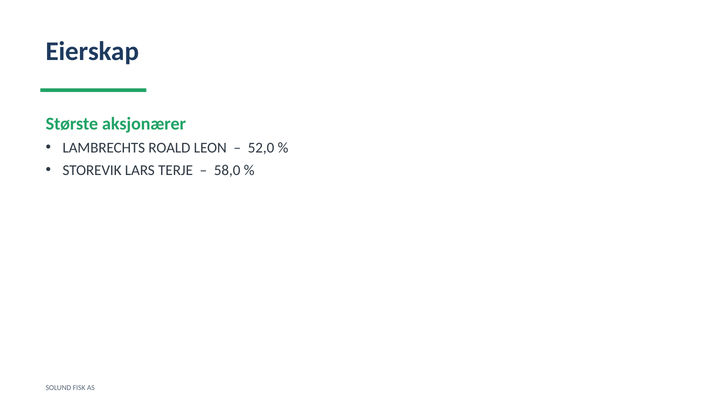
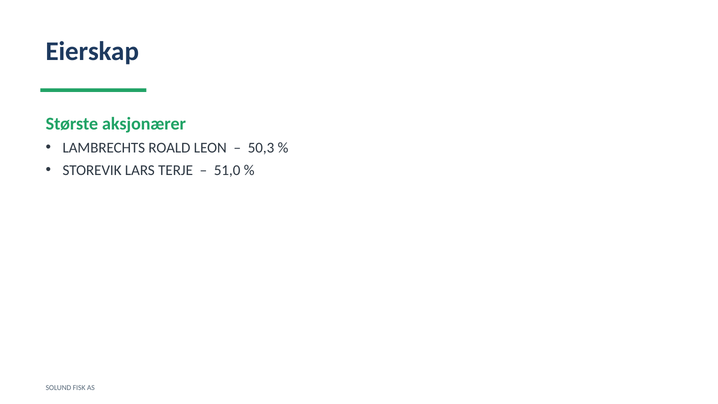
52,0: 52,0 -> 50,3 (261, 148)
58,0: 58,0 -> 51,0 (227, 170)
